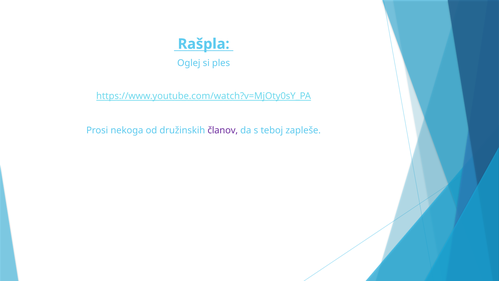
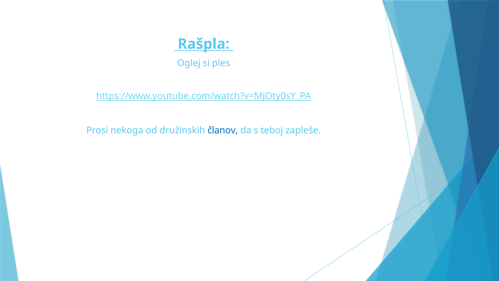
članov colour: purple -> blue (223, 130)
